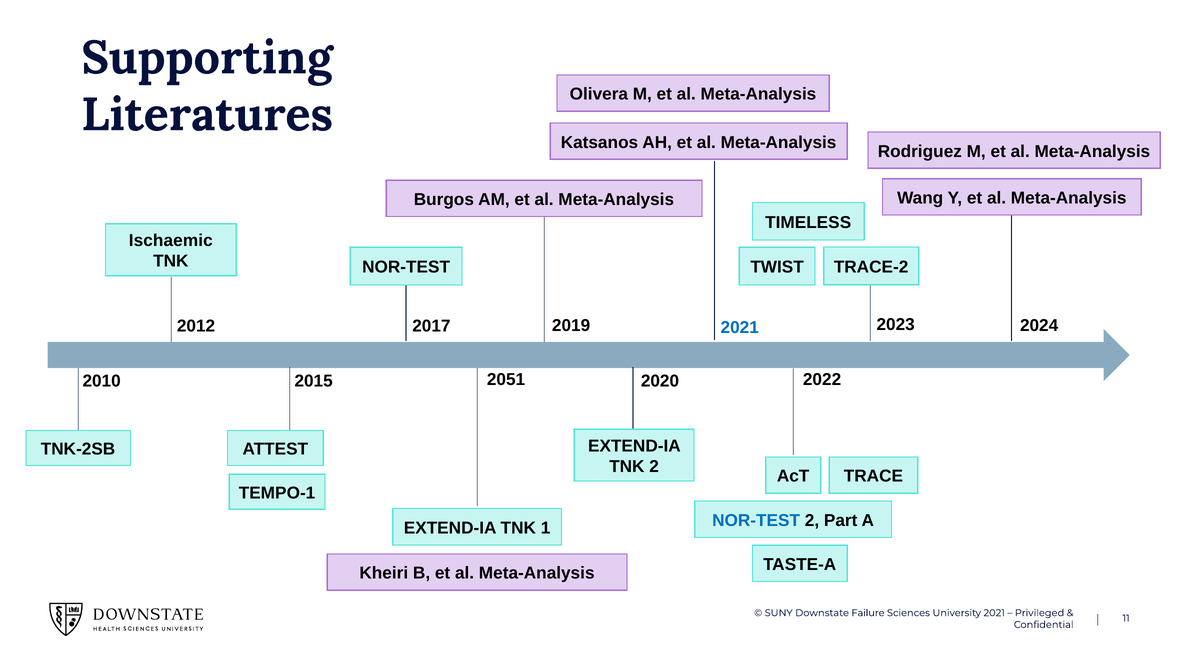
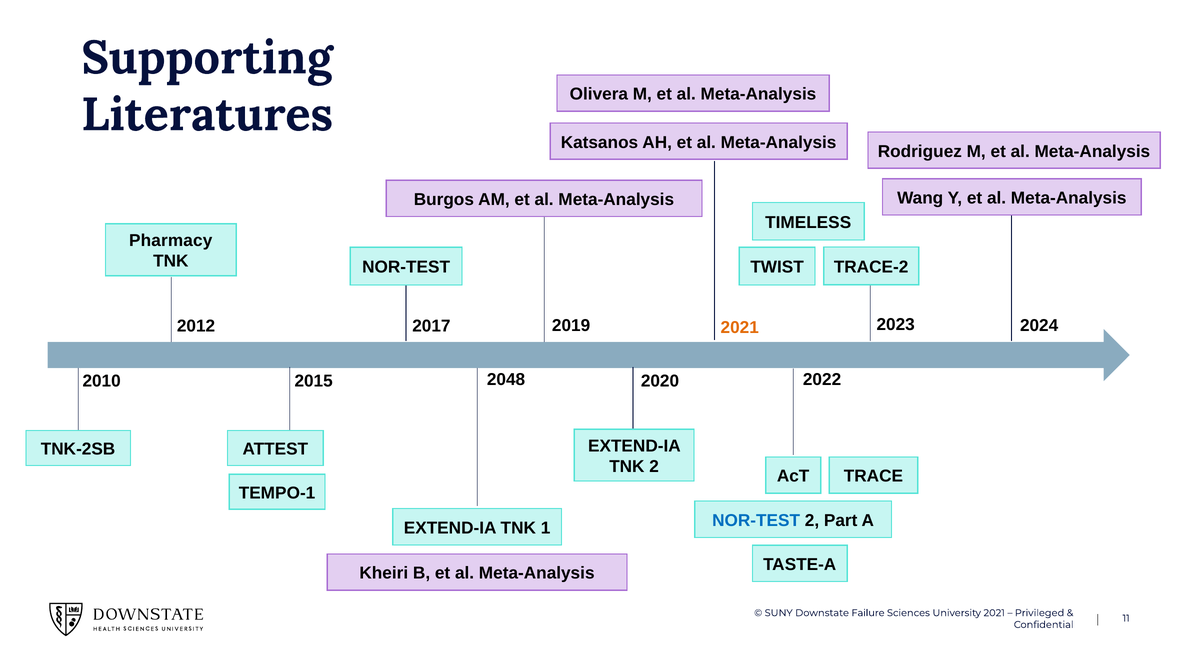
Ischaemic: Ischaemic -> Pharmacy (171, 240)
2021 colour: blue -> orange (740, 327)
2051: 2051 -> 2048 (506, 379)
